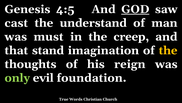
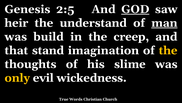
4:5: 4:5 -> 2:5 (65, 9)
cast: cast -> heir (16, 23)
man underline: none -> present (164, 23)
must: must -> build (49, 37)
reign: reign -> slime (130, 64)
only colour: light green -> yellow (17, 77)
foundation: foundation -> wickedness (92, 77)
